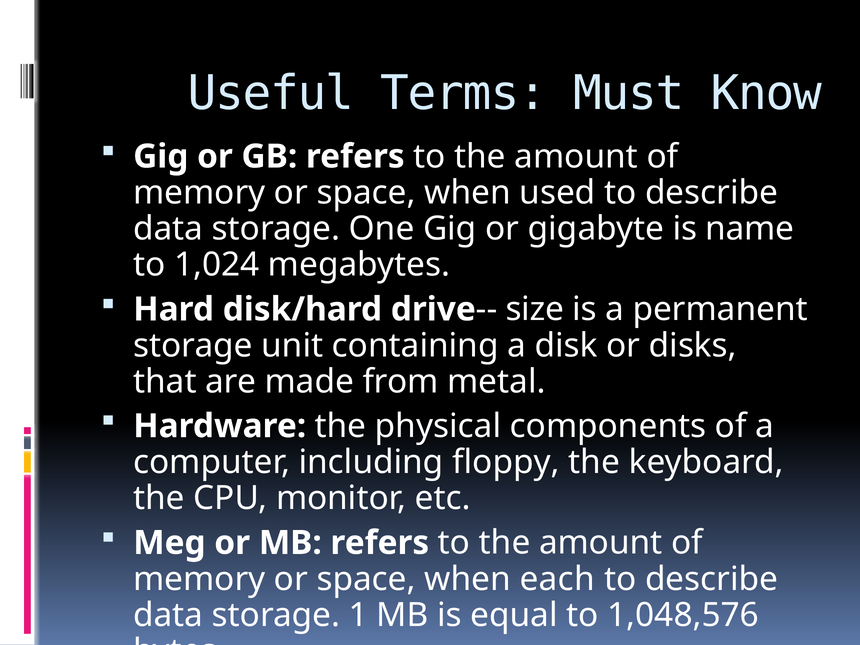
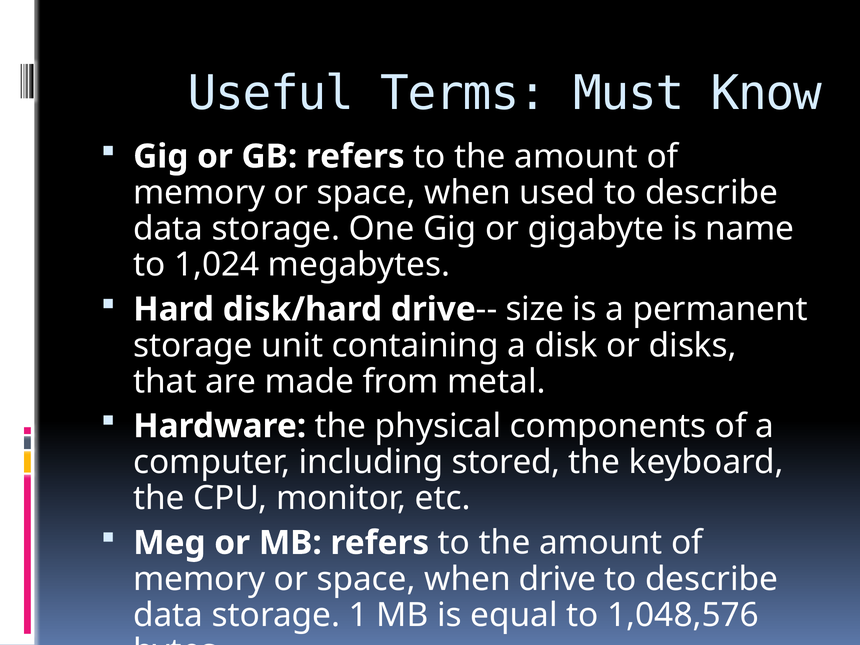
floppy: floppy -> stored (506, 462)
when each: each -> drive (558, 579)
